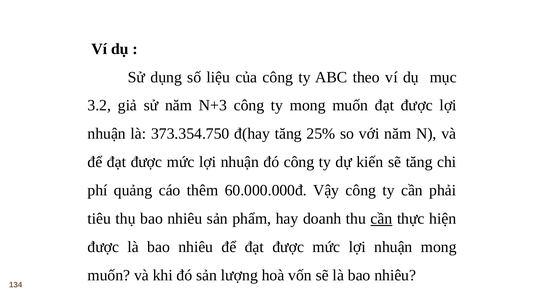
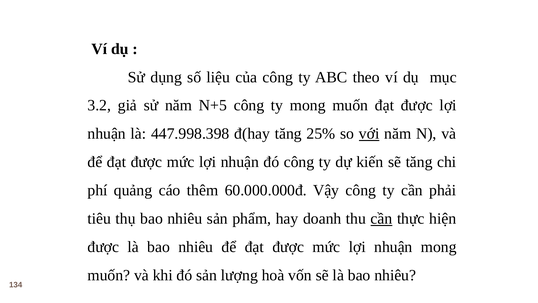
N+3: N+3 -> N+5 (213, 105)
373.354.750: 373.354.750 -> 447.998.398 (190, 134)
với underline: none -> present (369, 134)
